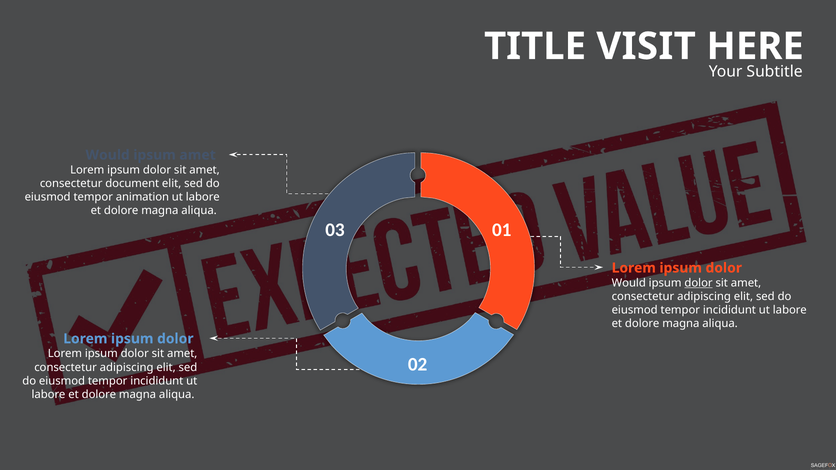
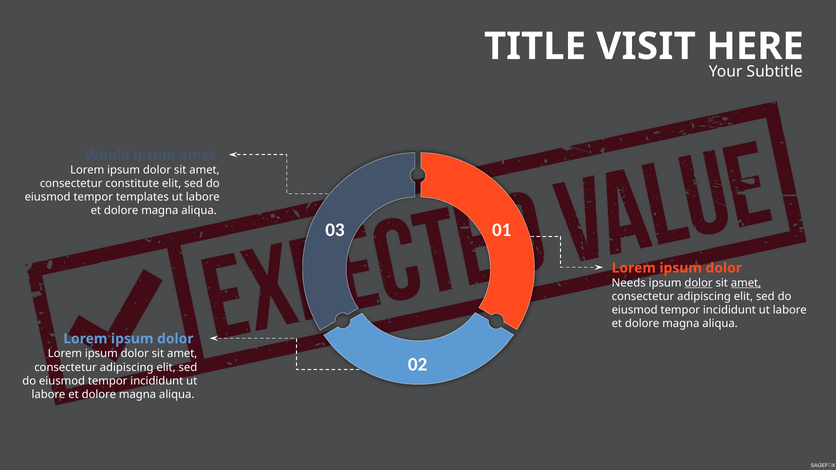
document: document -> constitute (132, 184)
animation: animation -> templates (142, 197)
Would: Would -> Needs (629, 283)
amet underline: none -> present (746, 283)
